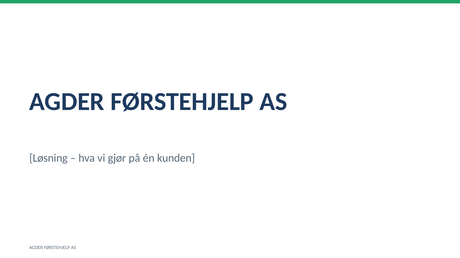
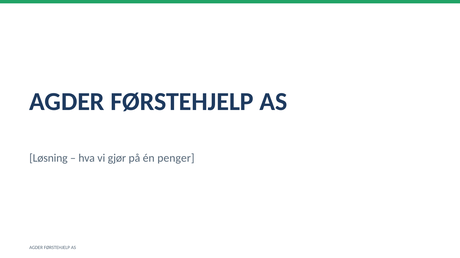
kunden: kunden -> penger (176, 158)
